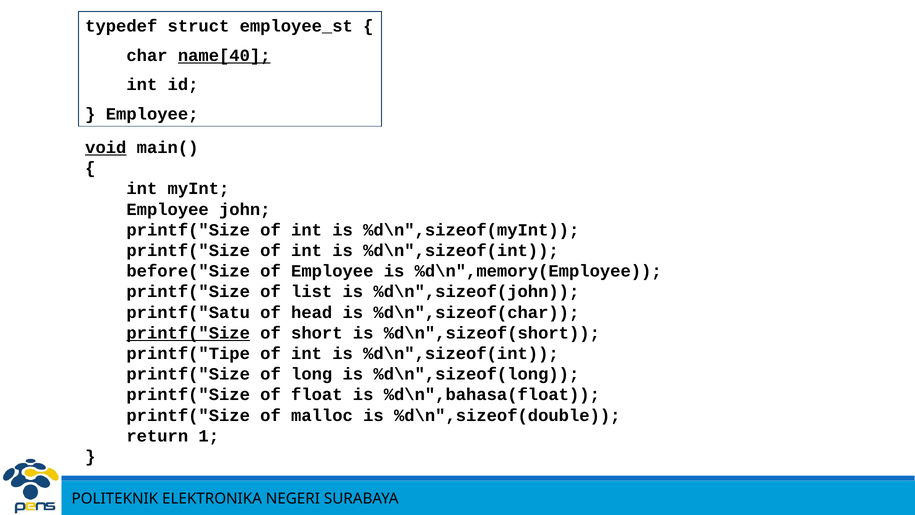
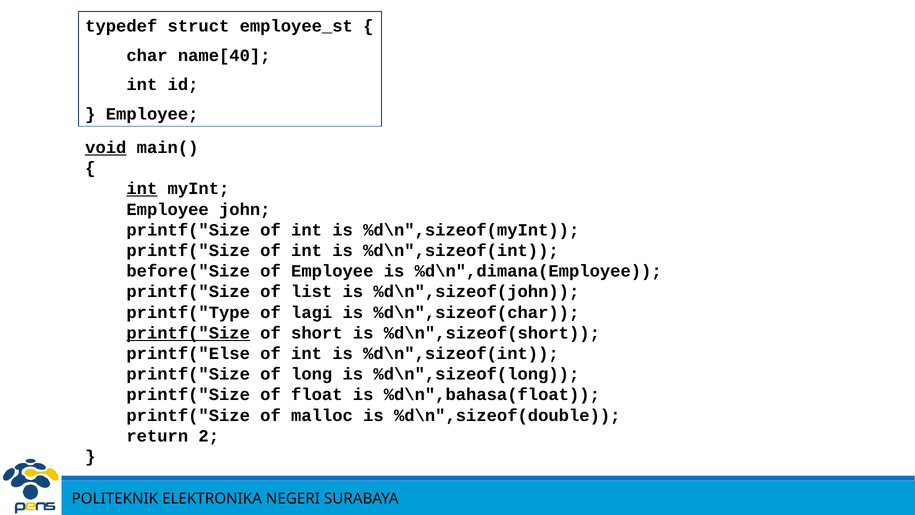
name[40 underline: present -> none (224, 55)
int underline: none -> present (142, 189)
%d\n",memory(Employee: %d\n",memory(Employee -> %d\n",dimana(Employee (538, 271)
printf("Satu: printf("Satu -> printf("Type (188, 312)
head: head -> lagi (312, 312)
printf("Tipe: printf("Tipe -> printf("Else (188, 353)
1: 1 -> 2 (209, 436)
